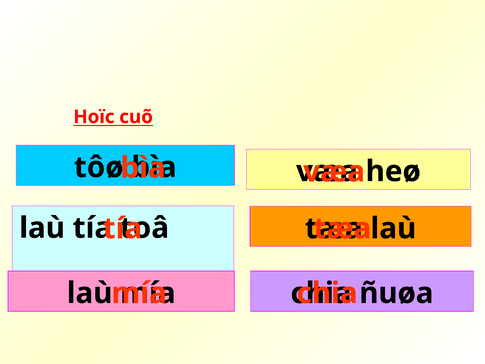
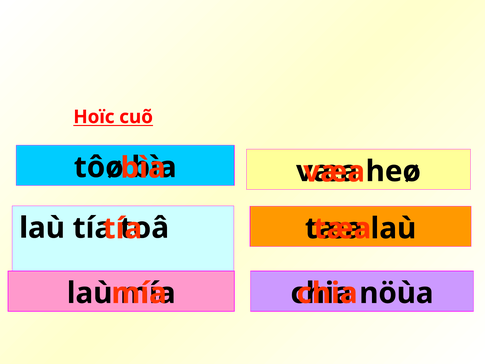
ñuøa: ñuøa -> nöùa (396, 293)
